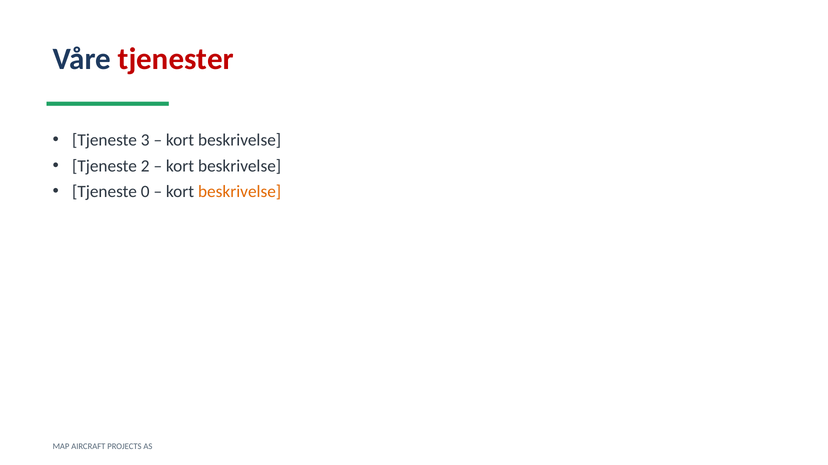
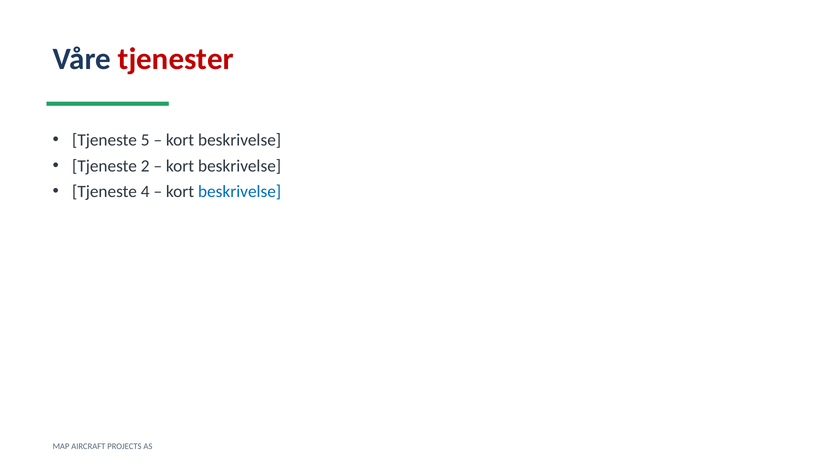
3: 3 -> 5 (145, 140)
0: 0 -> 4 (145, 192)
beskrivelse colour: orange -> blue (240, 192)
